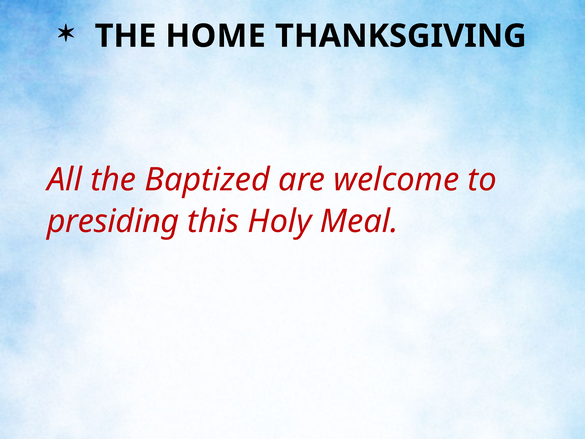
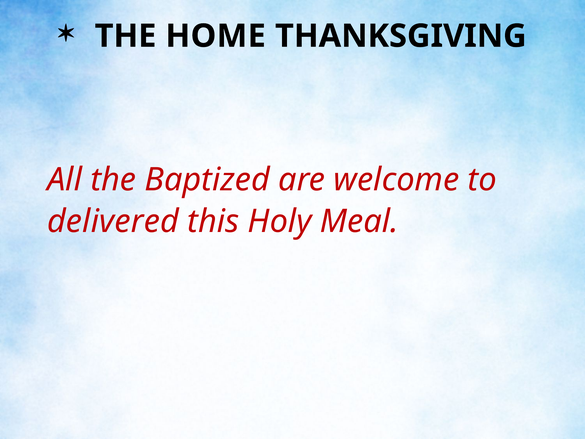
presiding: presiding -> delivered (113, 221)
